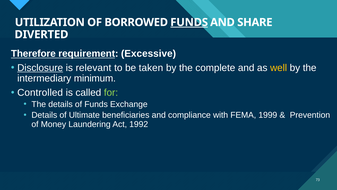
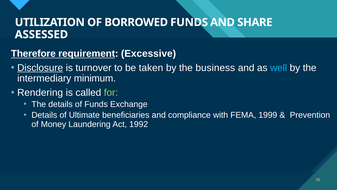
FUNDS underline: present -> none (189, 22)
DIVERTED: DIVERTED -> ASSESSED (41, 34)
relevant: relevant -> turnover (94, 68)
complete: complete -> business (215, 68)
well colour: yellow -> light blue (279, 68)
Controlled: Controlled -> Rendering (40, 92)
